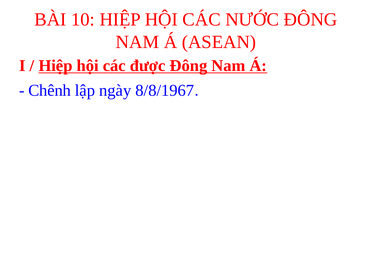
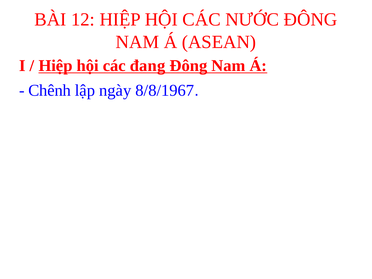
10: 10 -> 12 (83, 20)
được: được -> đang (148, 66)
